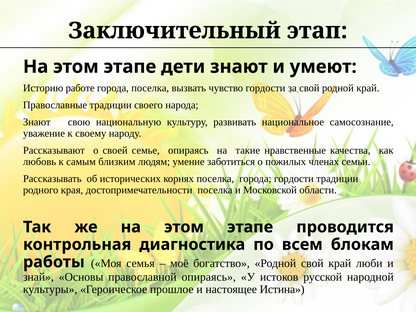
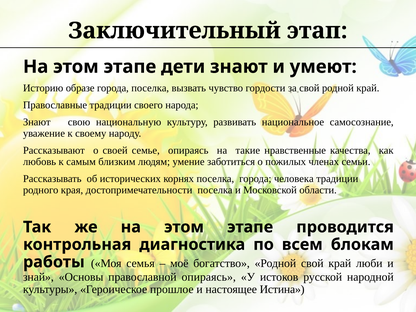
работе: работе -> образе (80, 88)
города гордости: гордости -> человека (294, 179)
